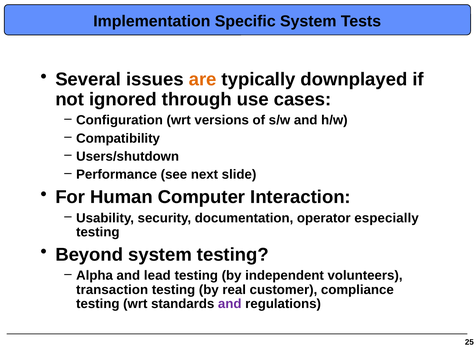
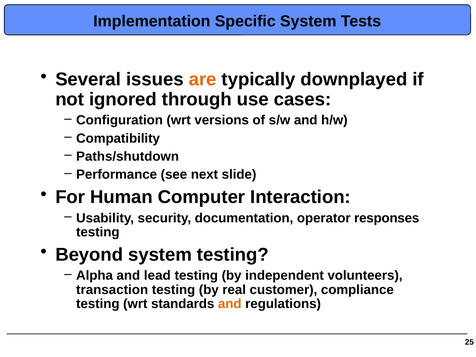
Users/shutdown: Users/shutdown -> Paths/shutdown (128, 156)
especially: especially -> responses (387, 218)
and colour: purple -> orange (230, 304)
